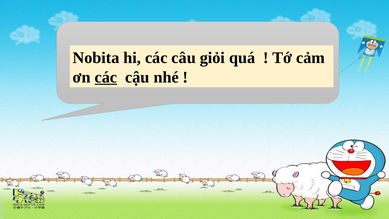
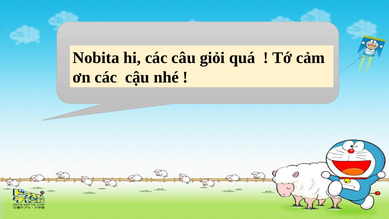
các underline: present -> none (106, 77)
